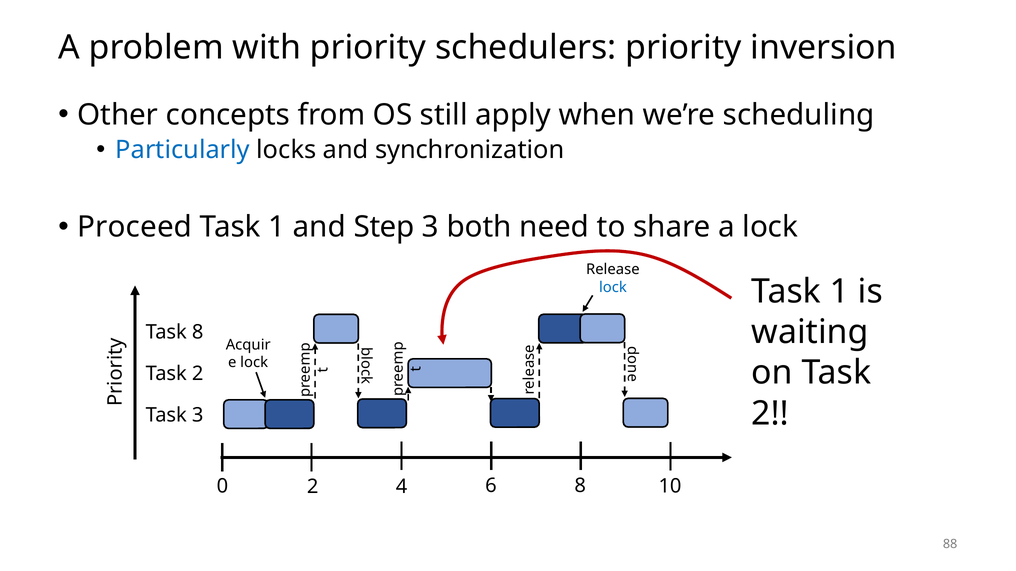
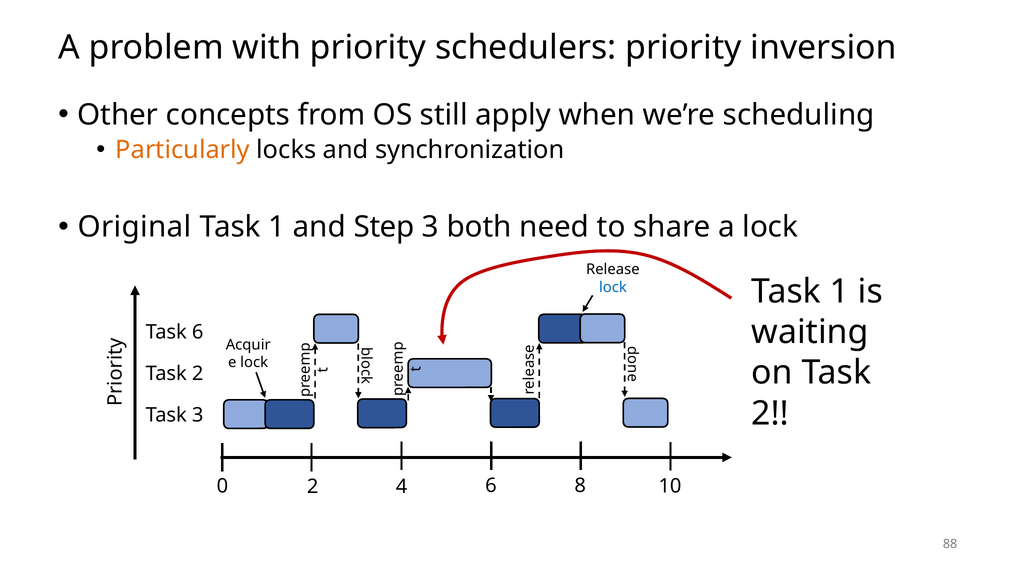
Particularly colour: blue -> orange (183, 150)
Proceed: Proceed -> Original (135, 227)
Task 8: 8 -> 6 (198, 333)
